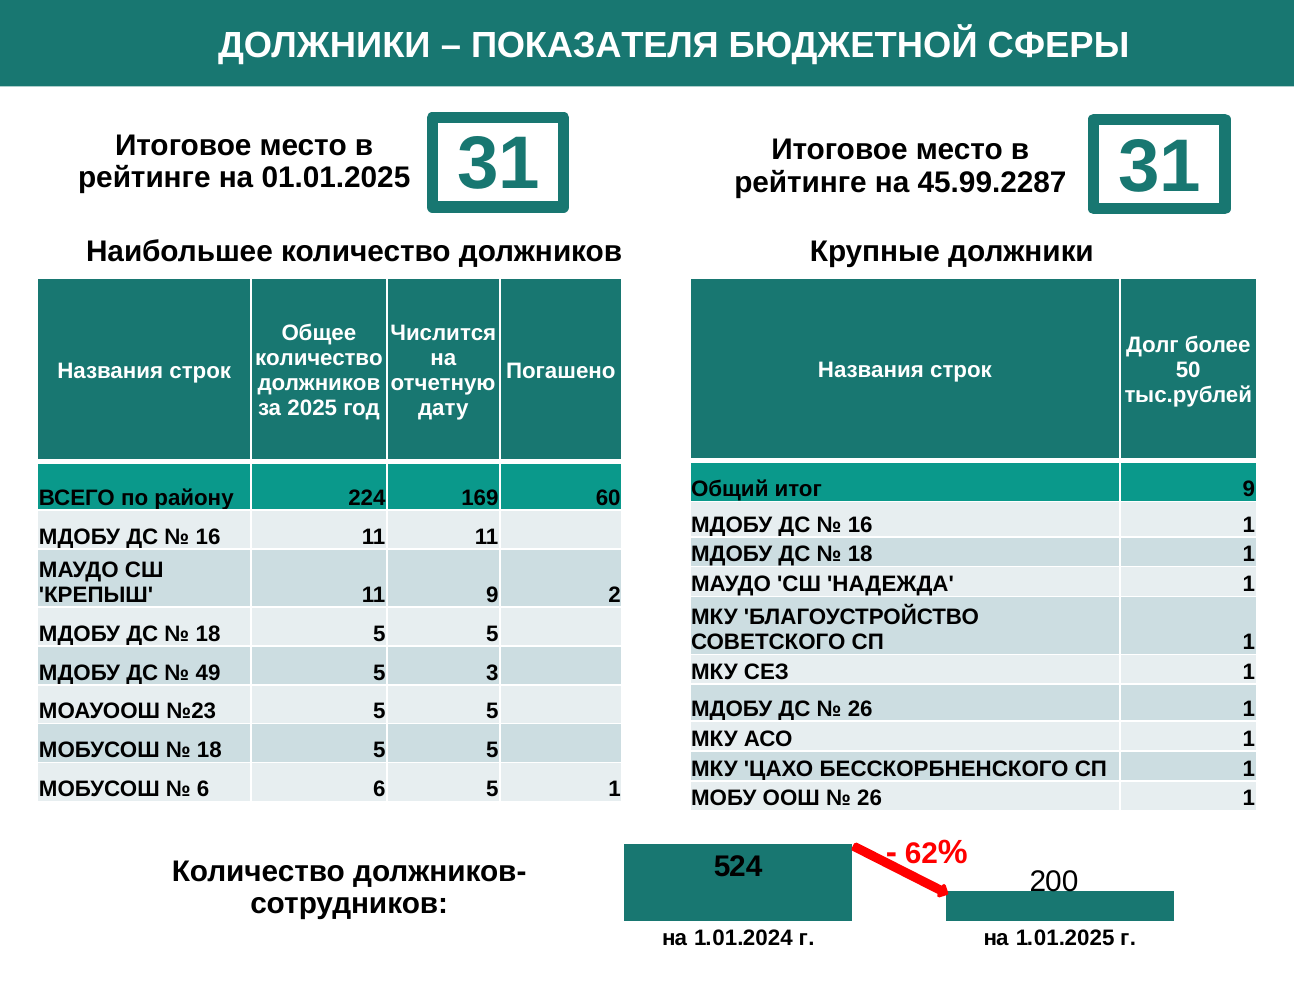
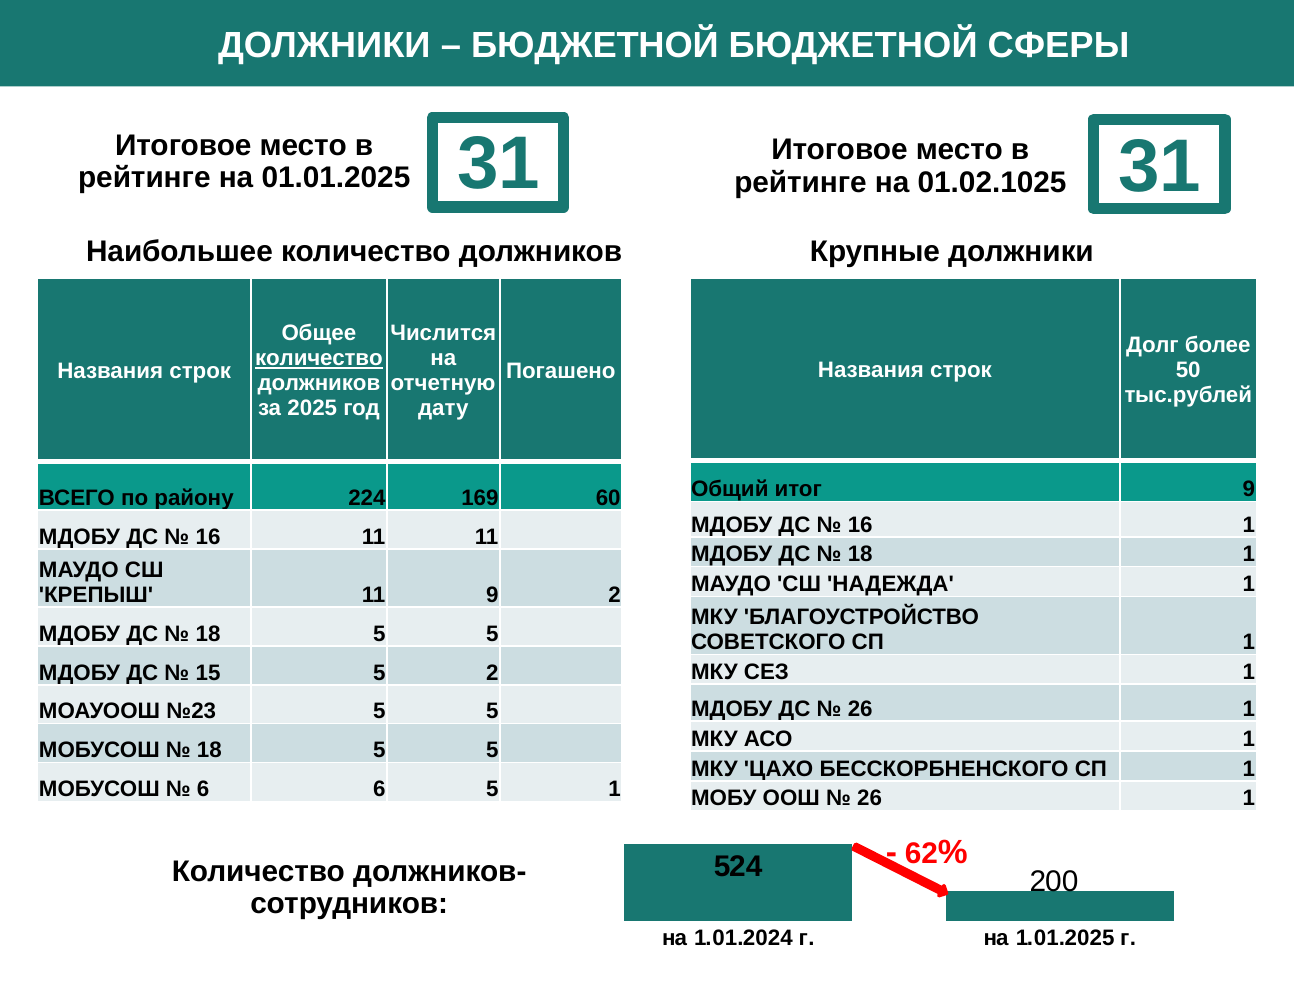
ПОКАЗАТЕЛЯ: ПОКАЗАТЕЛЯ -> БЮДЖЕТНОЙ (595, 46)
45.99.2287: 45.99.2287 -> 01.02.1025 (992, 182)
количество underline: none -> present (319, 358)
49: 49 -> 15 (208, 673)
5 3: 3 -> 2 (492, 673)
